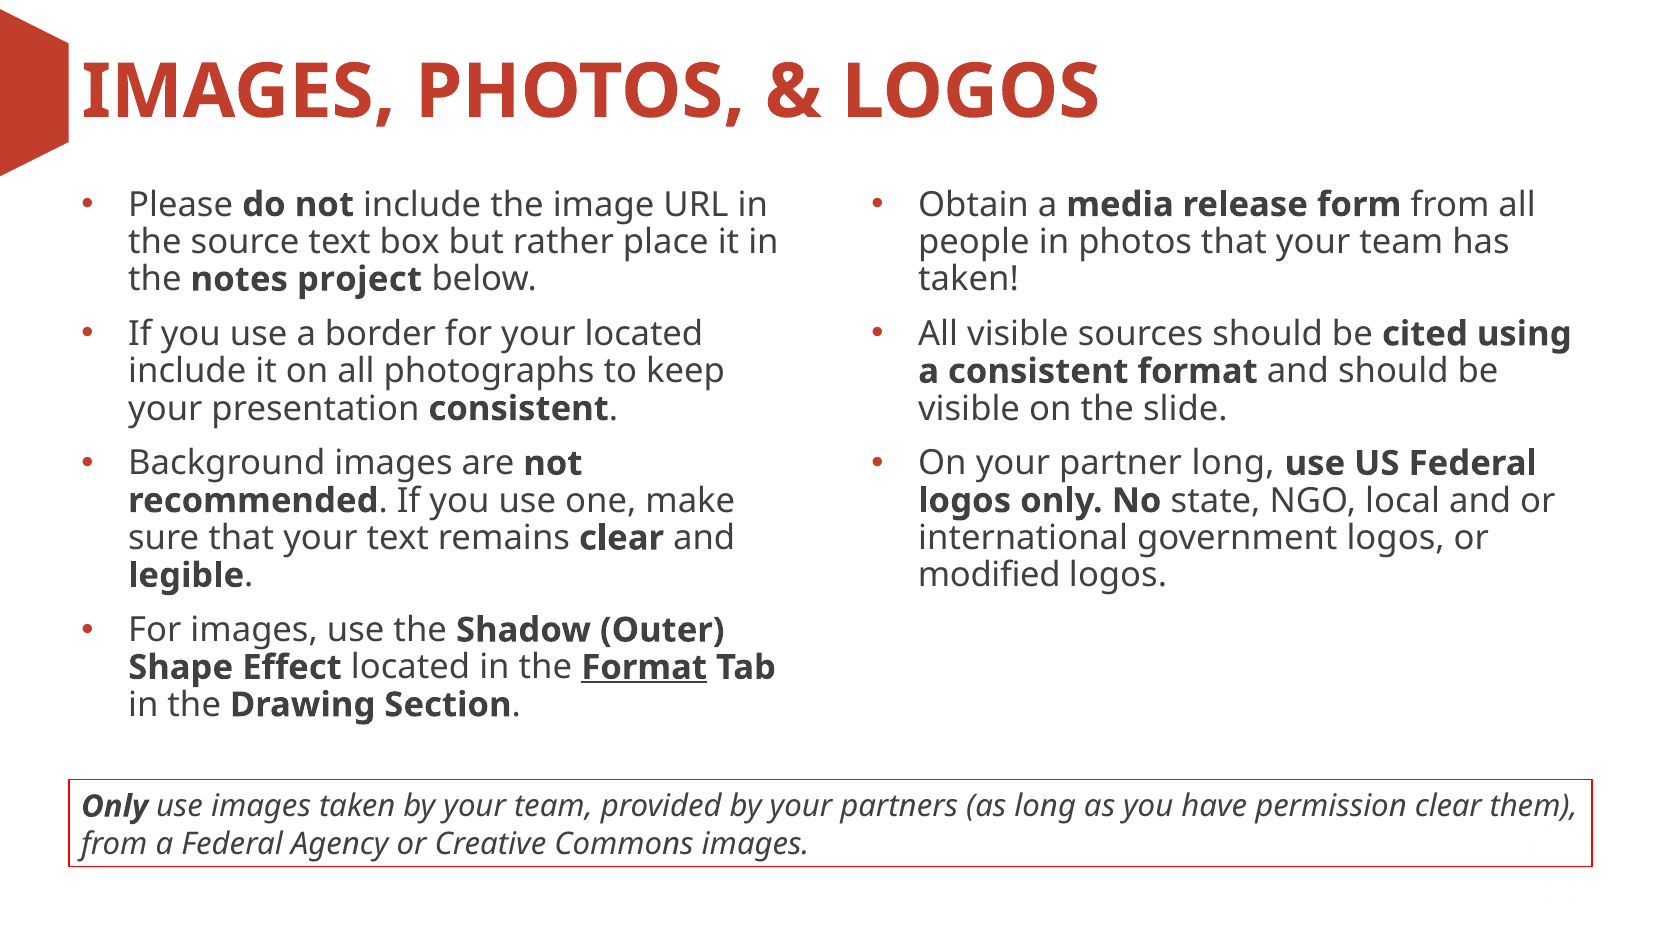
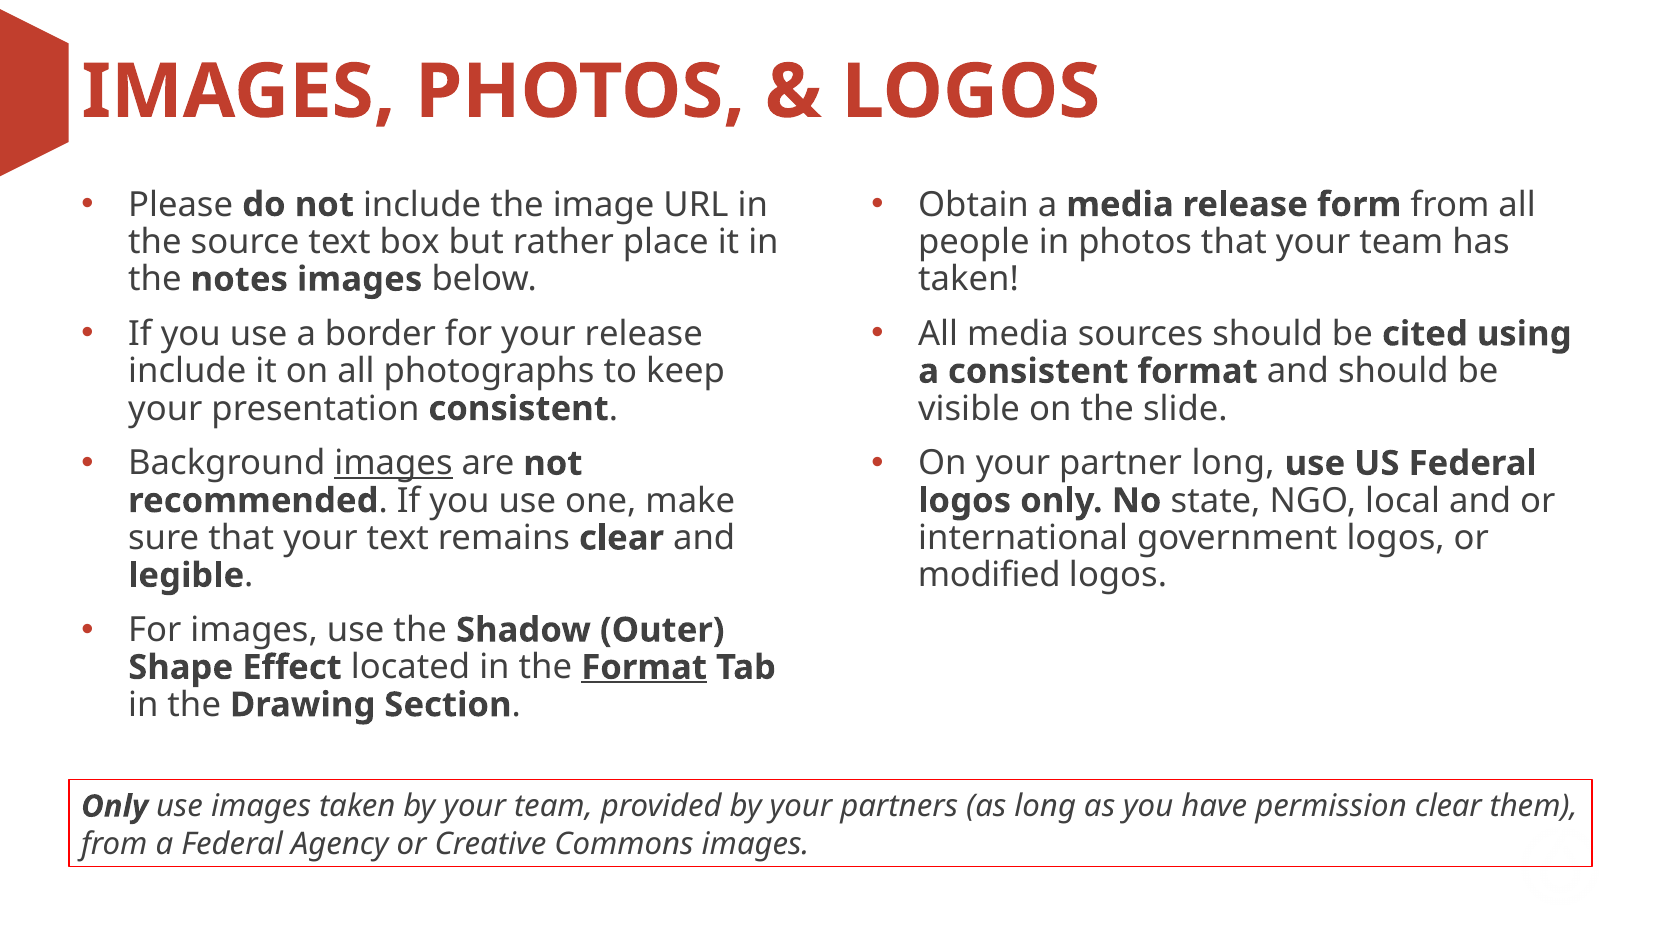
notes project: project -> images (360, 279)
your located: located -> release (644, 334)
All visible: visible -> media (1018, 334)
images underline: none -> present (393, 464)
